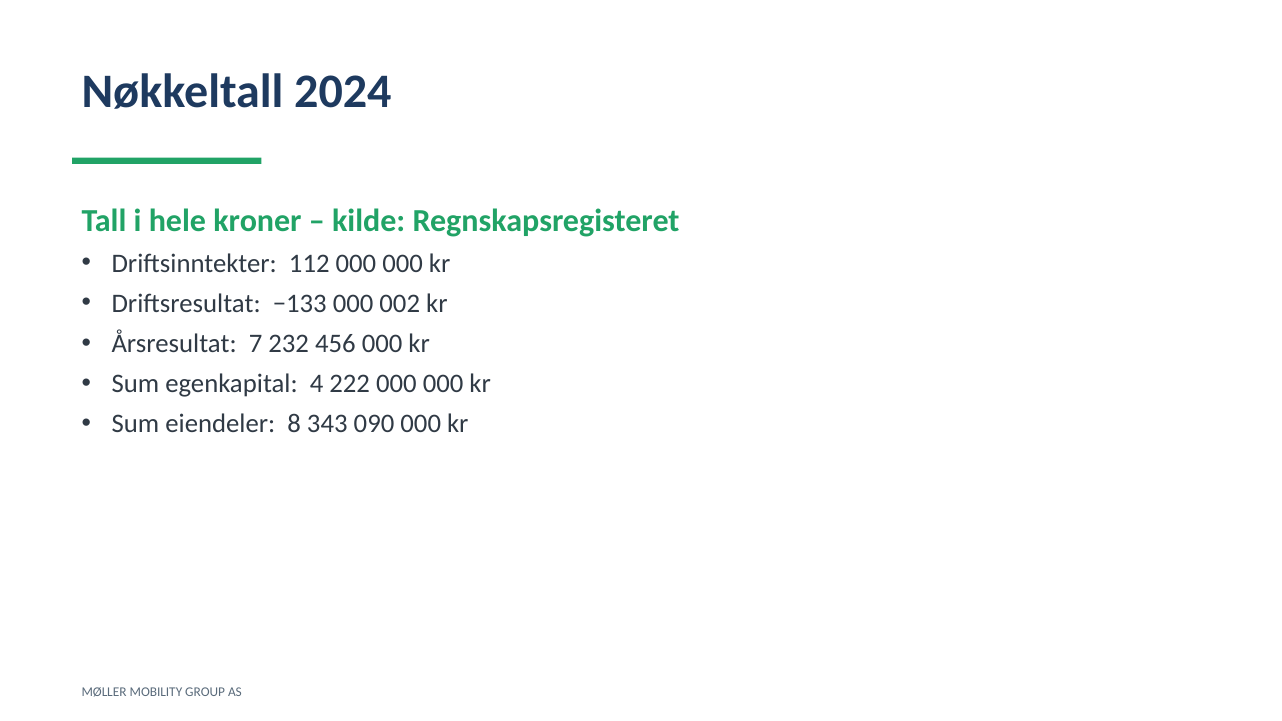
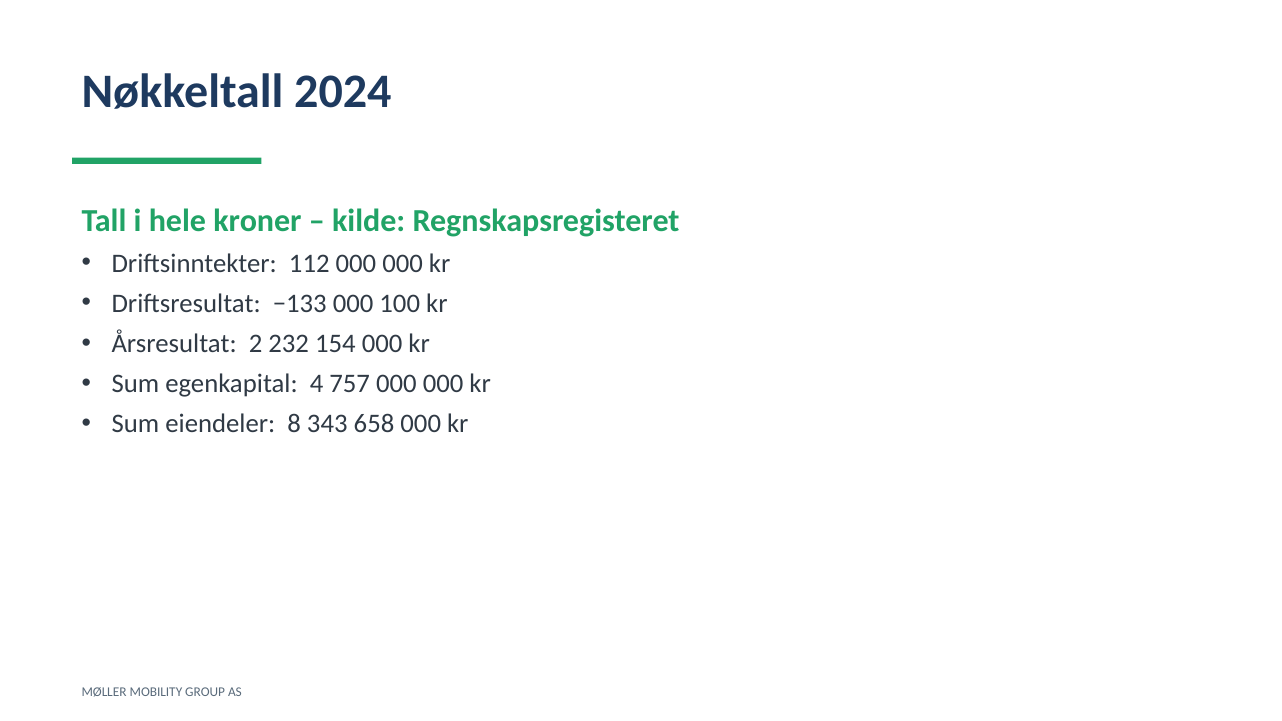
002: 002 -> 100 (400, 304)
7: 7 -> 2 (256, 344)
456: 456 -> 154 (335, 344)
222: 222 -> 757 (350, 384)
090: 090 -> 658 (374, 424)
